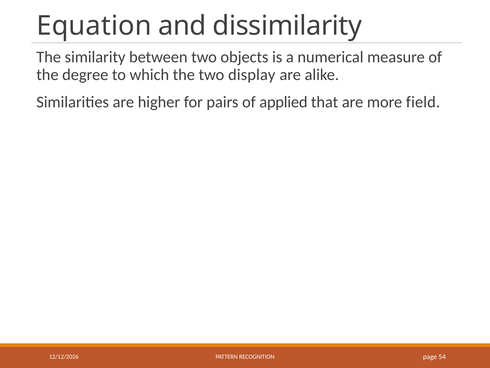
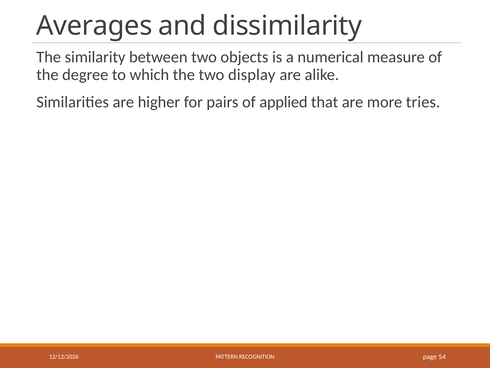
Equation: Equation -> Averages (94, 26)
field: field -> tries (423, 102)
